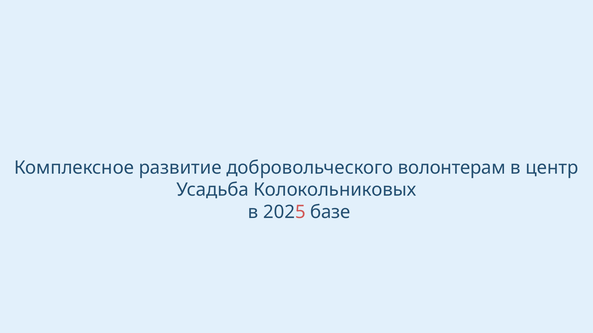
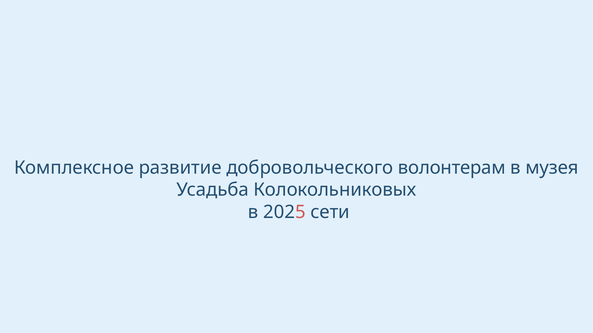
центр: центр -> музея (552, 168)
базе: базе -> сети (330, 212)
